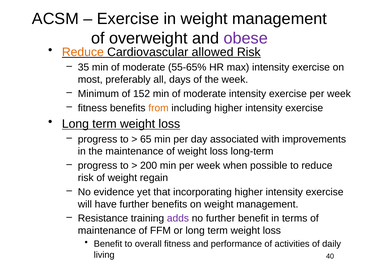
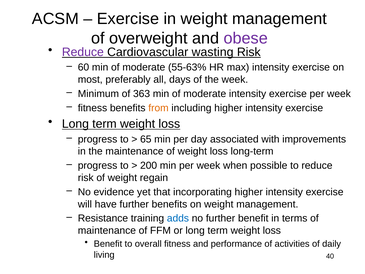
Reduce colour: orange -> purple (83, 52)
allowed: allowed -> wasting (213, 52)
35: 35 -> 60 (83, 67)
55-65%: 55-65% -> 55-63% (187, 67)
152: 152 -> 363 (142, 94)
adds colour: purple -> blue (178, 218)
